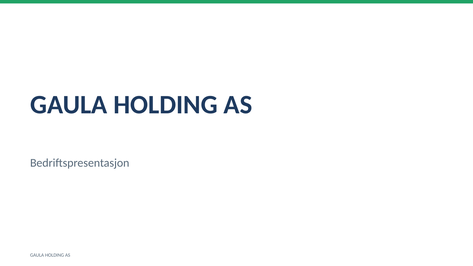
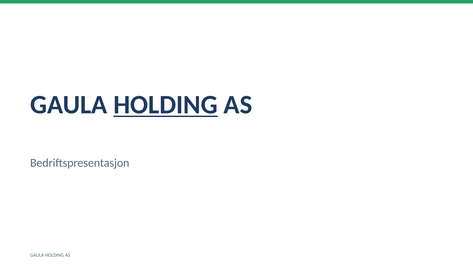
HOLDING underline: none -> present (166, 105)
